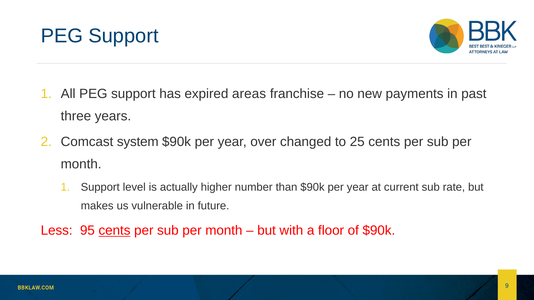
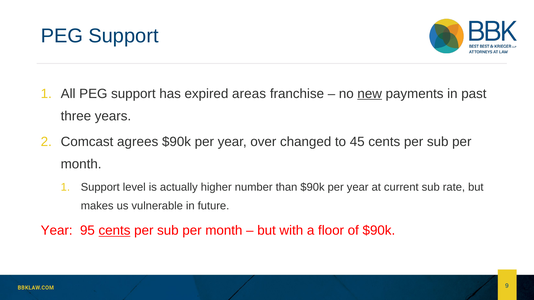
new underline: none -> present (370, 94)
system: system -> agrees (138, 142)
25: 25 -> 45 (357, 142)
Less: Less -> Year (57, 231)
